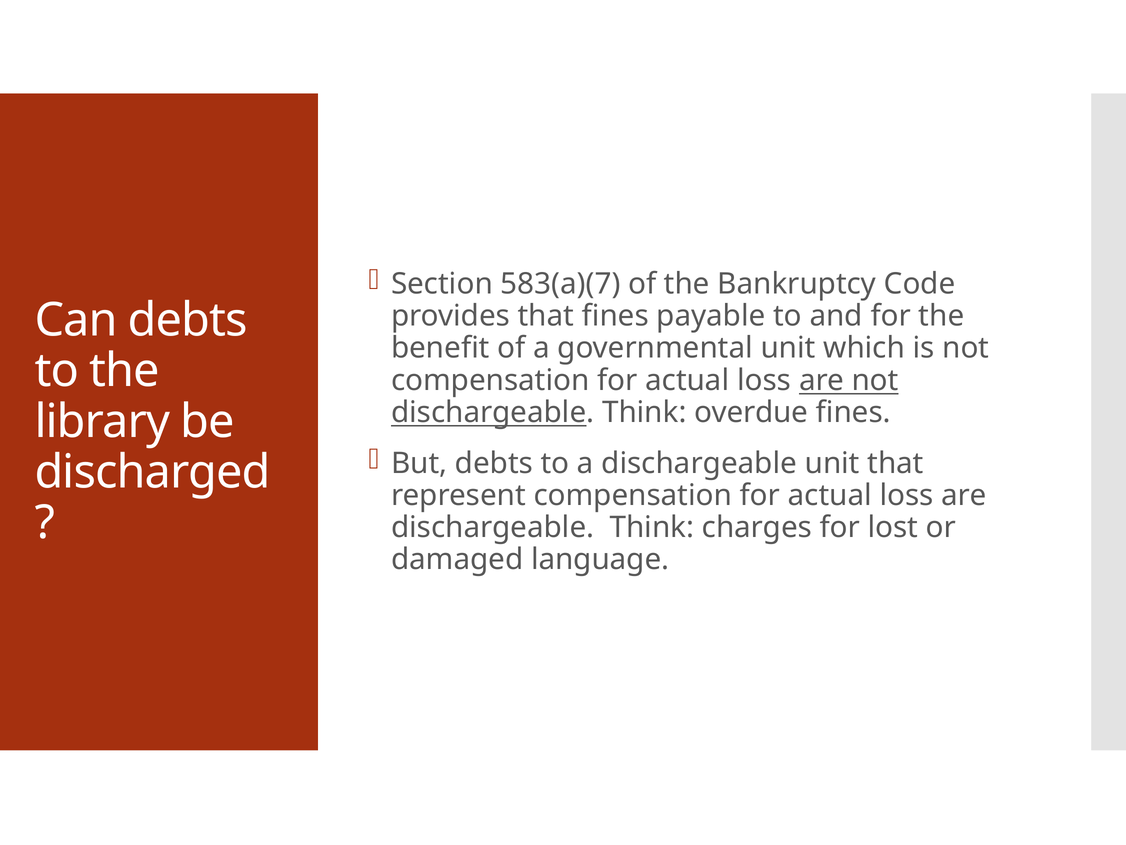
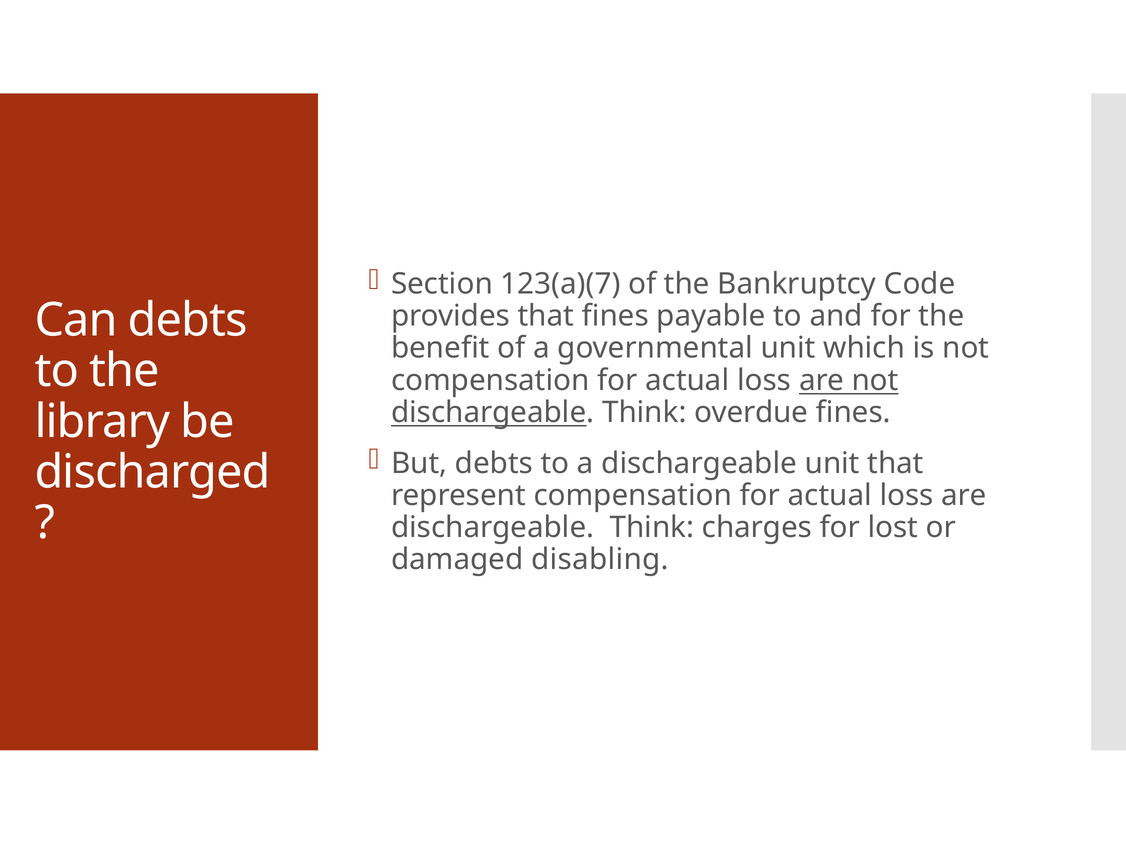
583(a)(7: 583(a)(7 -> 123(a)(7 (560, 284)
language: language -> disabling (600, 559)
